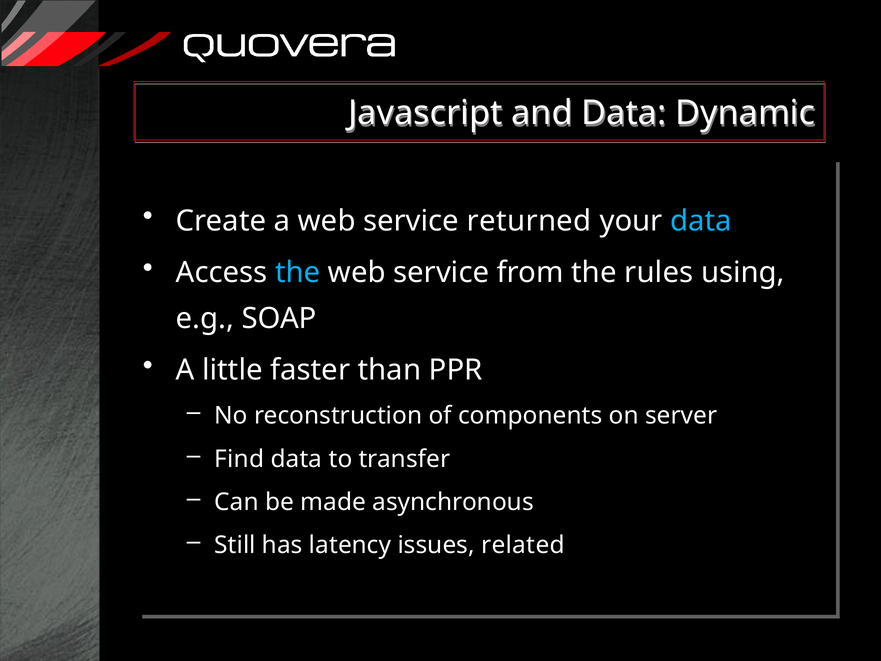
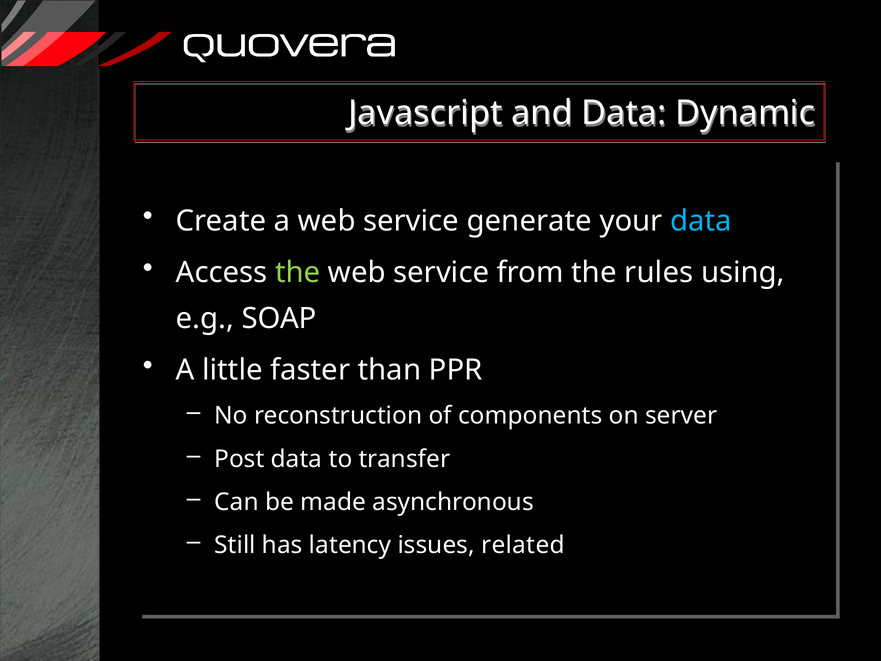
returned: returned -> generate (529, 221)
the colour: light blue -> light green (298, 273)
Find: Find -> Post (239, 459)
